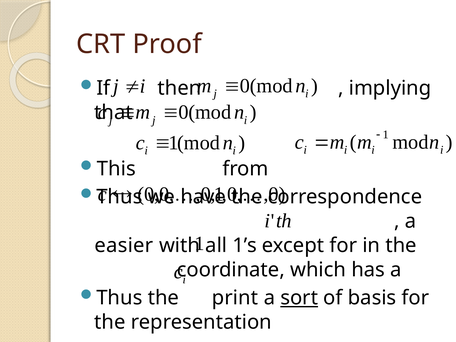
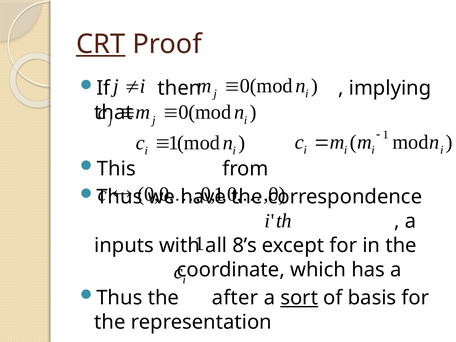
CRT underline: none -> present (101, 44)
easier: easier -> inputs (124, 245)
1’s: 1’s -> 8’s (245, 245)
print: print -> after (235, 298)
